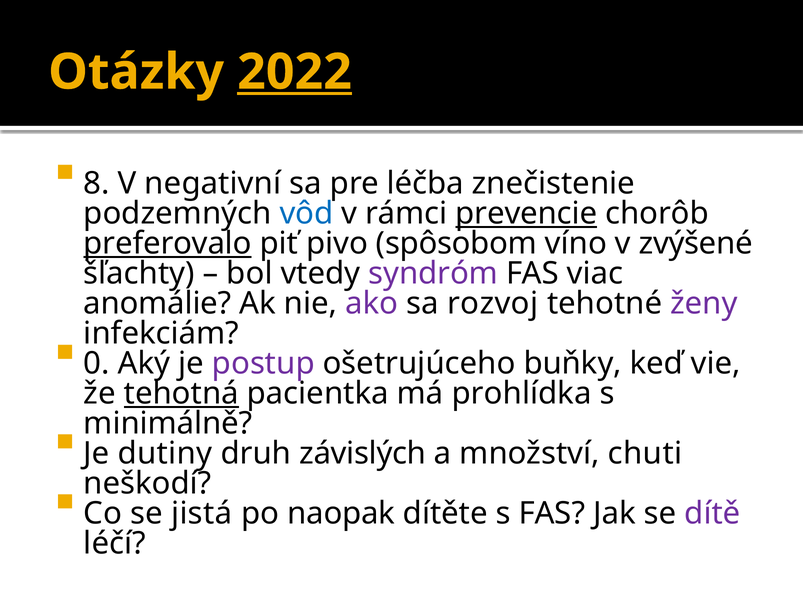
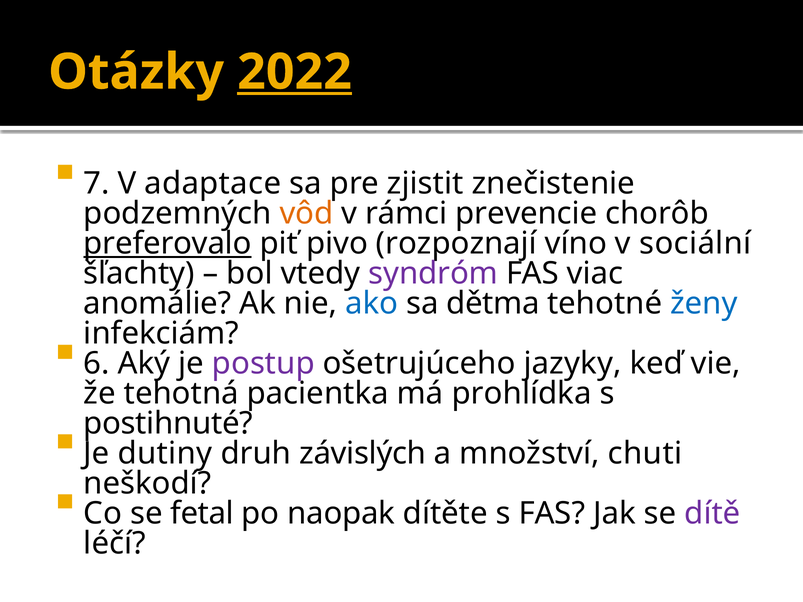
8: 8 -> 7 (97, 184)
negativní: negativní -> adaptace (213, 184)
léčba: léčba -> zjistit (425, 184)
vôd colour: blue -> orange (306, 214)
prevencie underline: present -> none (526, 214)
spôsobom: spôsobom -> rozpoznají (456, 244)
zvýšené: zvýšené -> sociální (696, 244)
ako colour: purple -> blue (372, 304)
rozvoj: rozvoj -> dětma (493, 304)
ženy colour: purple -> blue (704, 304)
0: 0 -> 6 (97, 364)
buňky: buňky -> jazyky (573, 364)
tehotná underline: present -> none (181, 394)
minimálně: minimálně -> postihnuté (168, 424)
jistá: jistá -> fetal (202, 514)
